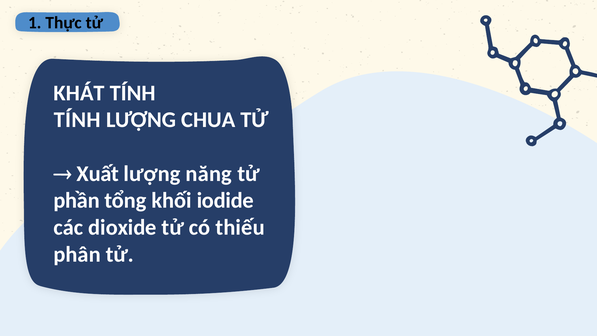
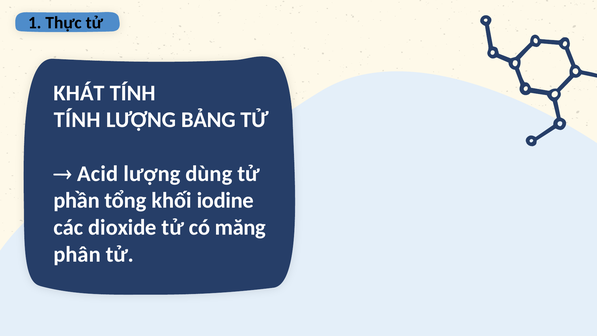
CHUA: CHUA -> BẢNG (208, 120)
Xuất: Xuất -> Acid (98, 174)
năng: năng -> dùng (209, 174)
iodide: iodide -> iodine (225, 200)
thiếu: thiếu -> măng (240, 227)
